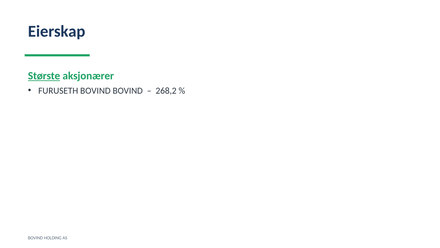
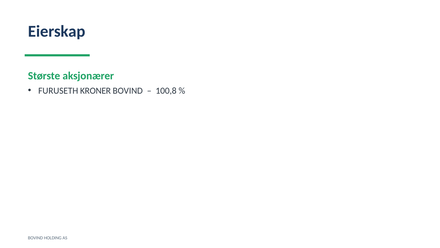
Største underline: present -> none (44, 76)
FURUSETH BOVIND: BOVIND -> KRONER (96, 90)
268,2: 268,2 -> 100,8 (166, 90)
